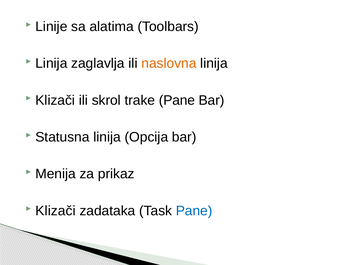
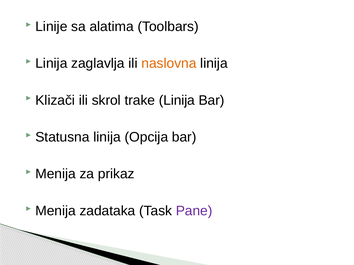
trake Pane: Pane -> Linija (177, 100)
Klizači: Klizači -> Menija (56, 211)
Pane colour: blue -> purple (194, 211)
